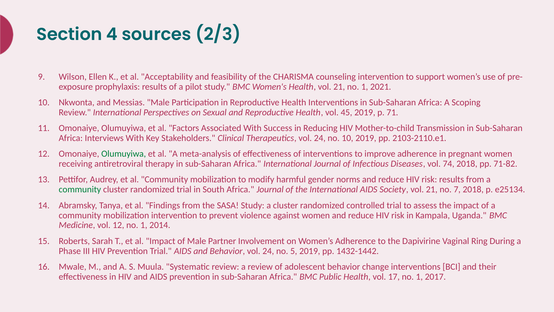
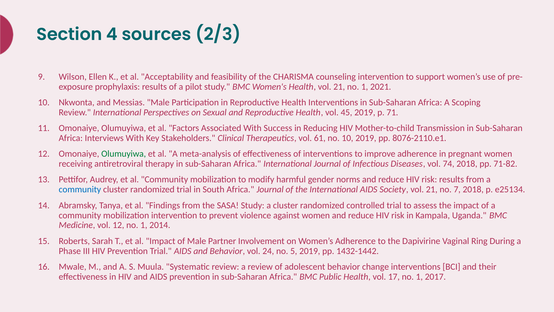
Therapeutics vol 24: 24 -> 61 (320, 138)
2103-2110.e1: 2103-2110.e1 -> 8076-2110.e1 (419, 138)
community colour: green -> blue (80, 189)
